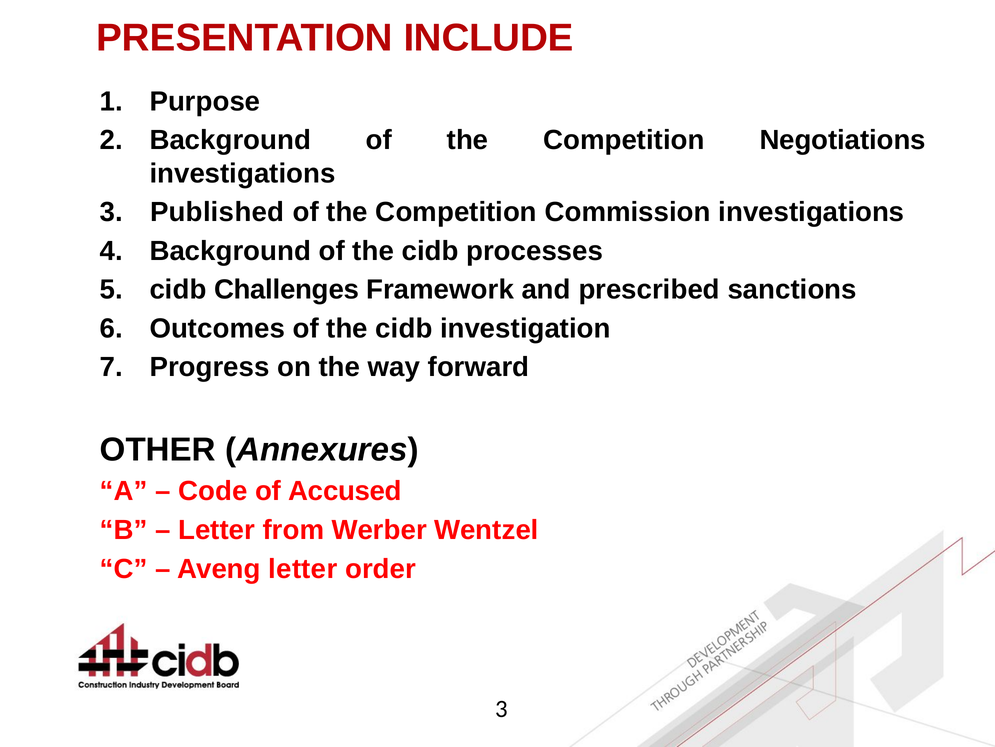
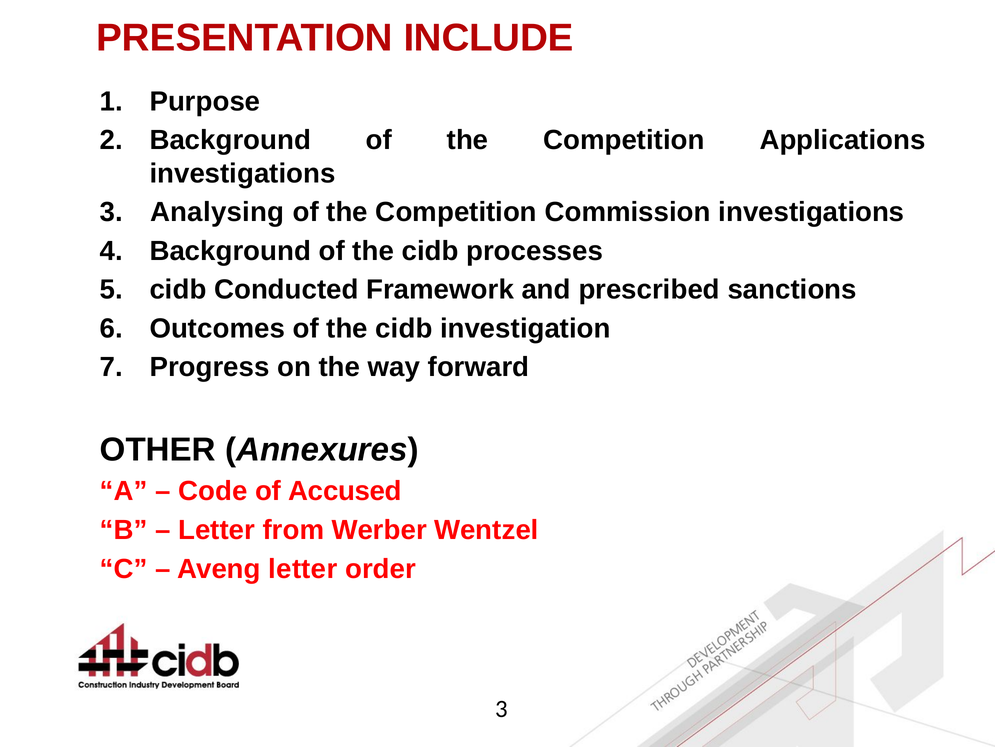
Negotiations: Negotiations -> Applications (843, 140)
Published: Published -> Analysing (217, 212)
Challenges: Challenges -> Conducted (286, 289)
